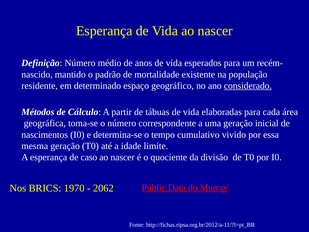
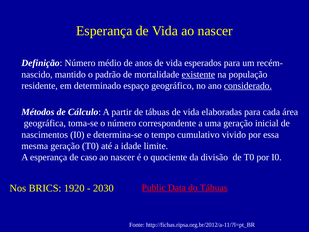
existente underline: none -> present (198, 74)
do Murray: Murray -> Tábuas (214, 187)
1970: 1970 -> 1920 (74, 188)
2062: 2062 -> 2030 (103, 188)
